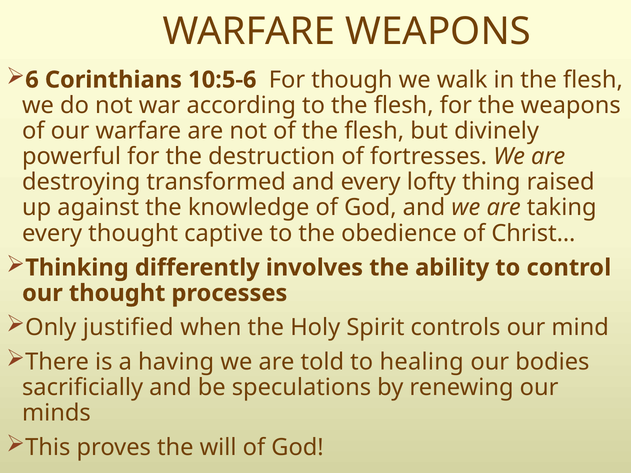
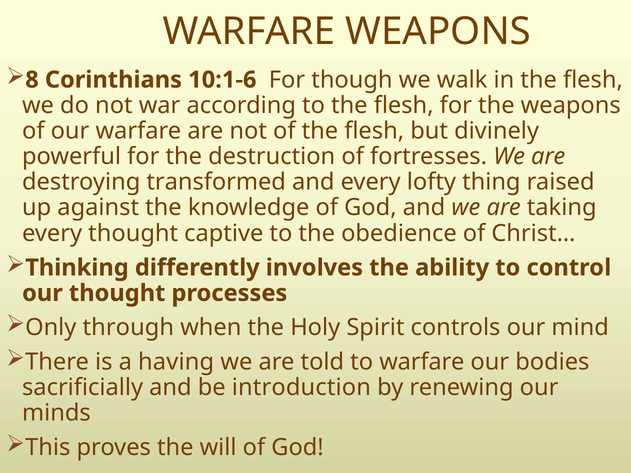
6: 6 -> 8 (32, 80)
10:5-6: 10:5-6 -> 10:1-6 (222, 80)
justified: justified -> through (128, 328)
to healing: healing -> warfare (422, 362)
speculations: speculations -> introduction (301, 388)
